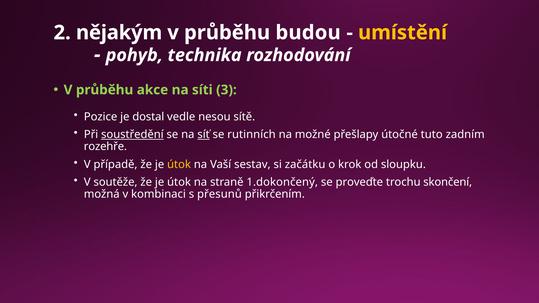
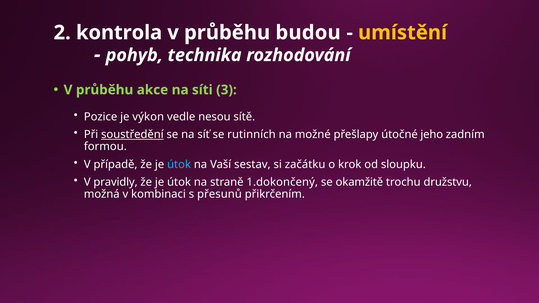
nějakým: nějakým -> kontrola (119, 33)
dostal: dostal -> výkon (148, 117)
síť underline: present -> none (204, 135)
tuto: tuto -> jeho (432, 135)
rozehře: rozehře -> formou (105, 147)
útok colour: yellow -> light blue (179, 164)
soutěže: soutěže -> pravidly (116, 182)
proveďte: proveďte -> okamžitě (359, 182)
skončení: skončení -> družstvu (448, 182)
